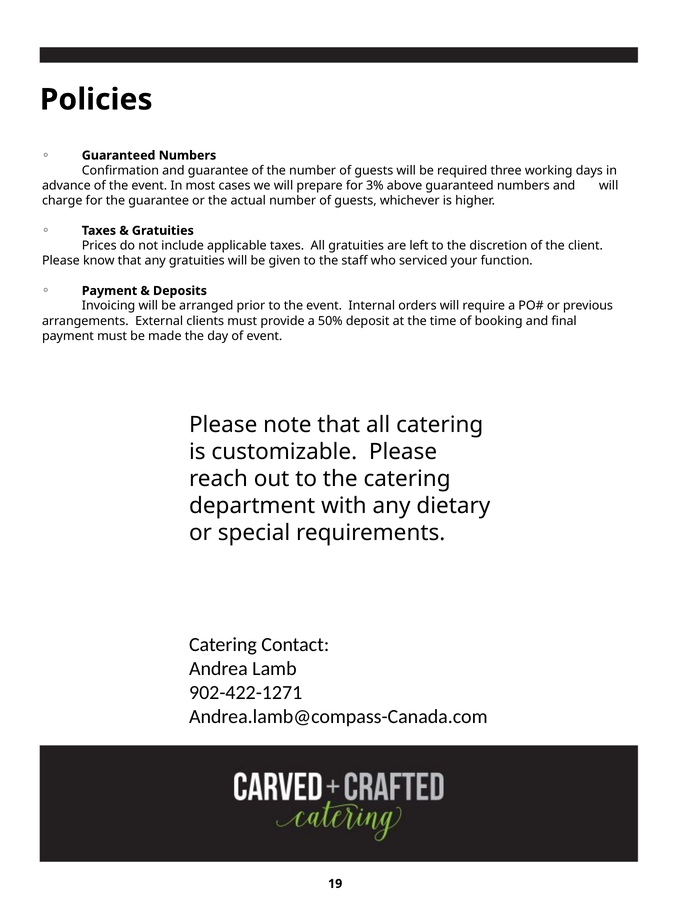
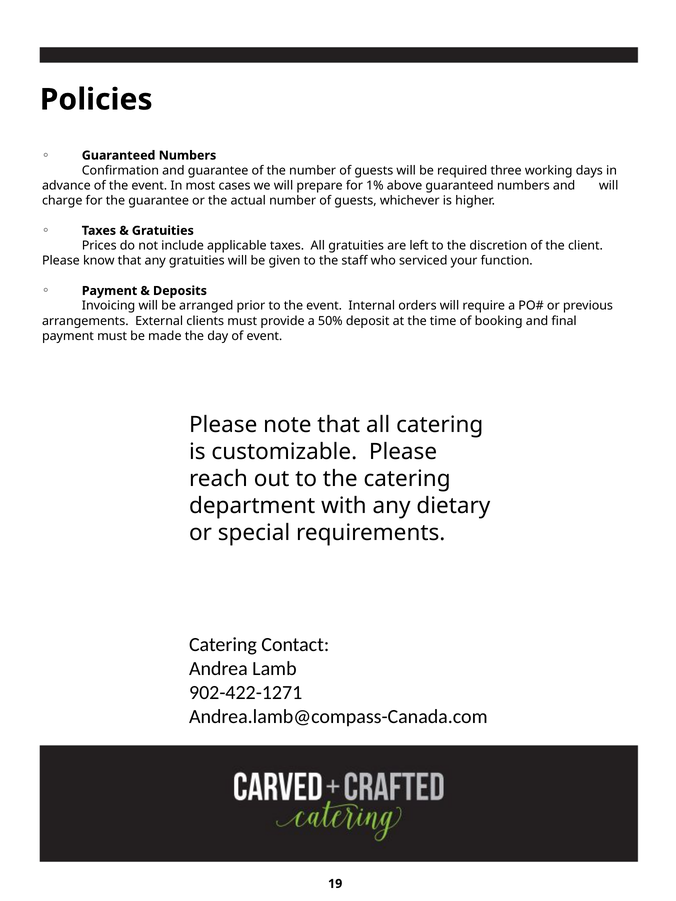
3%: 3% -> 1% (375, 186)
